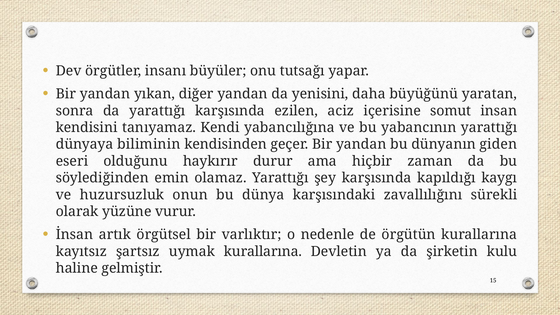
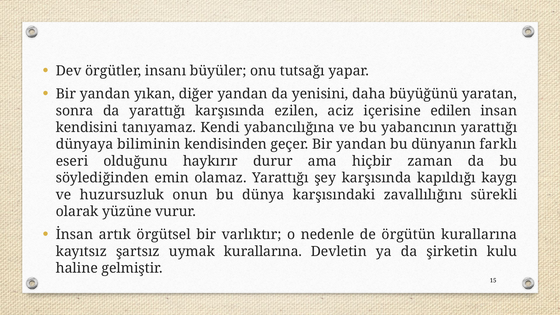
somut: somut -> edilen (451, 111)
giden: giden -> farklı (498, 144)
